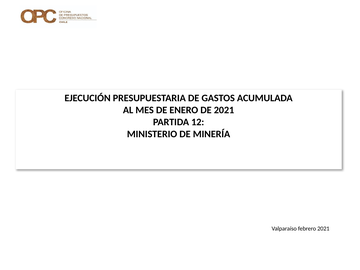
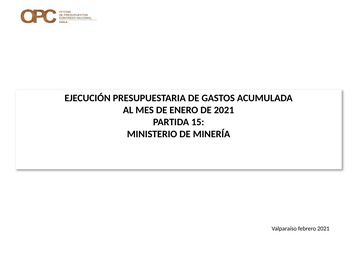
12: 12 -> 15 (198, 122)
